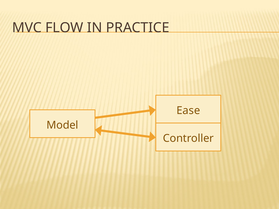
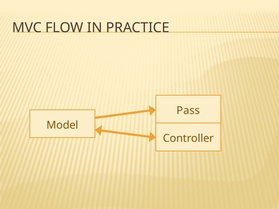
Ease: Ease -> Pass (188, 111)
